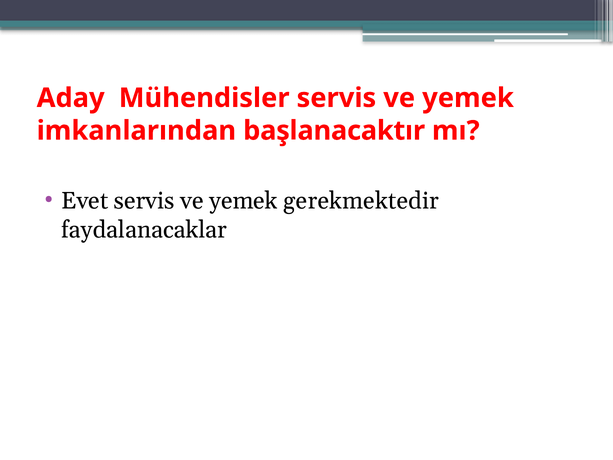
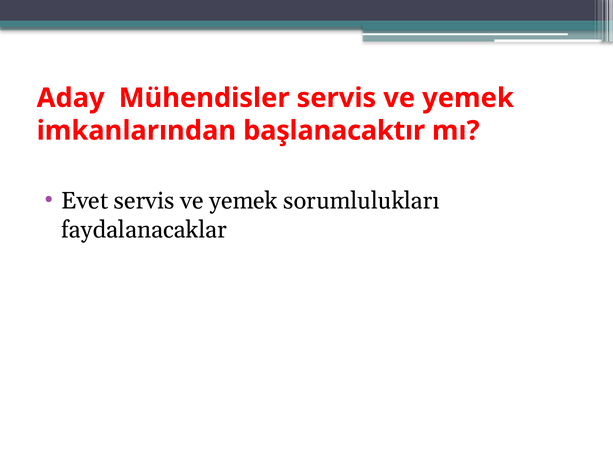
gerekmektedir: gerekmektedir -> sorumlulukları (362, 201)
